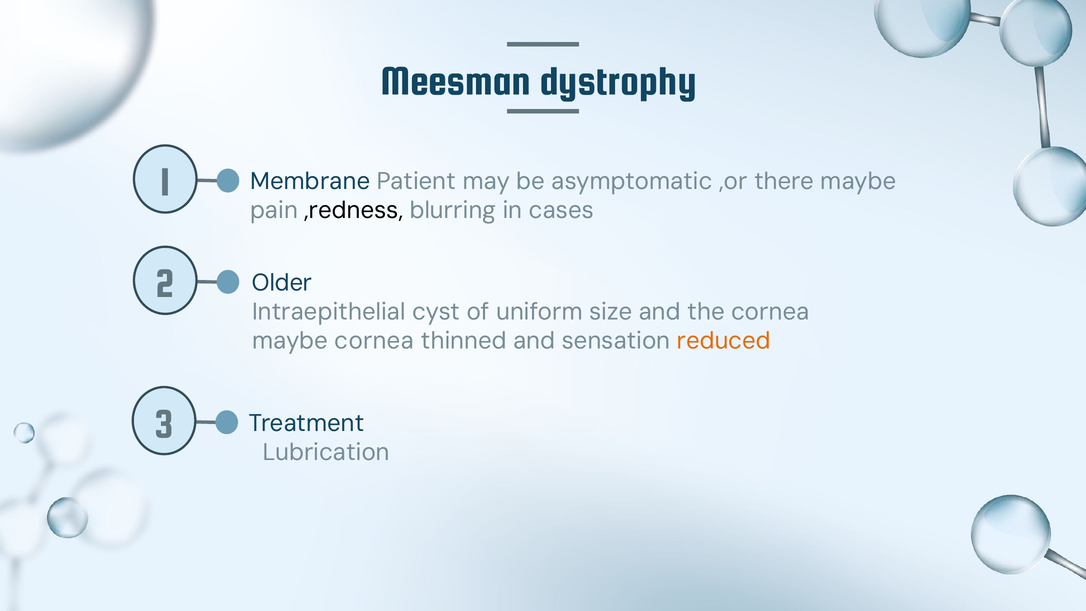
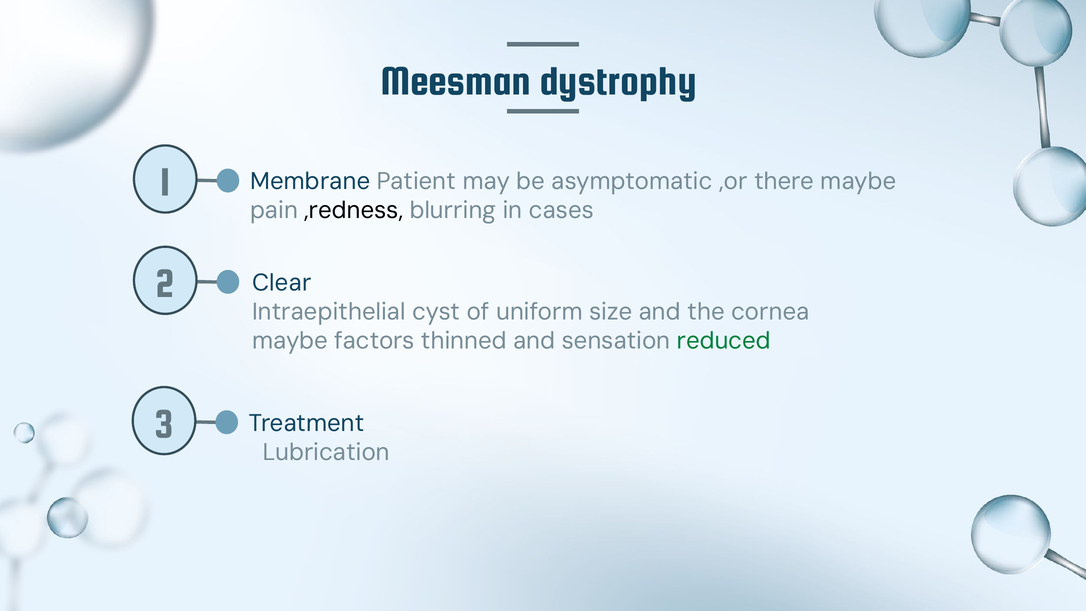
Older: Older -> Clear (282, 283)
maybe cornea: cornea -> factors (375, 341)
reduced colour: orange -> green (724, 341)
